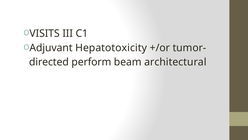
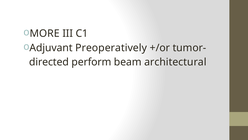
VISITS: VISITS -> MORE (45, 33)
Hepatotoxicity: Hepatotoxicity -> Preoperatively (111, 48)
